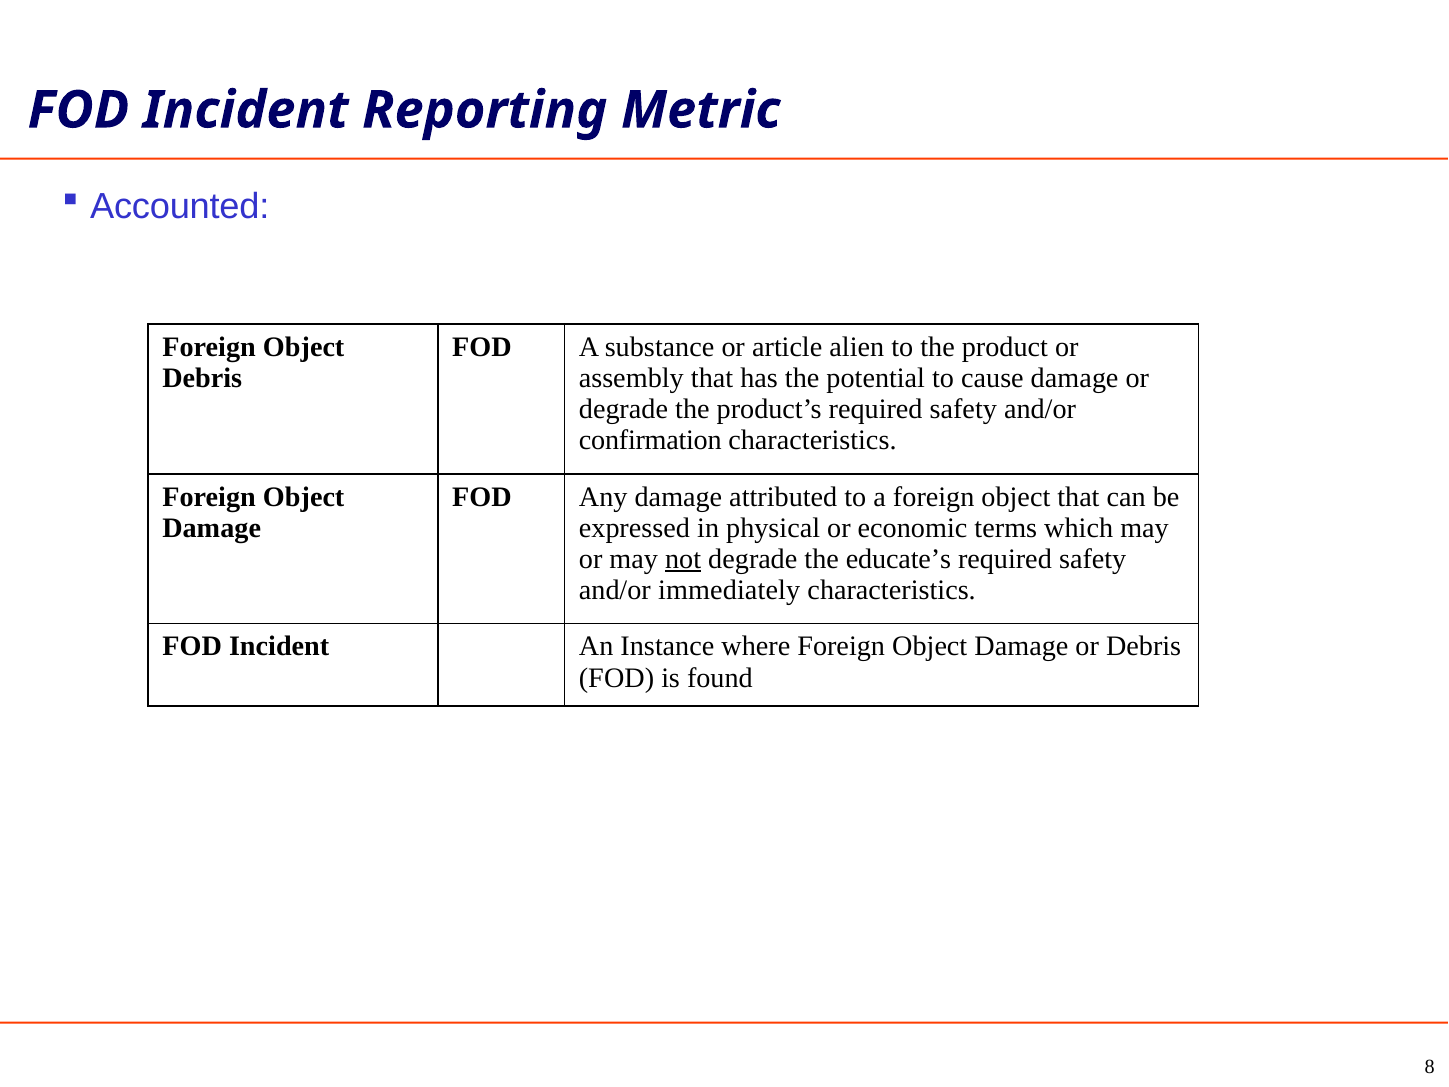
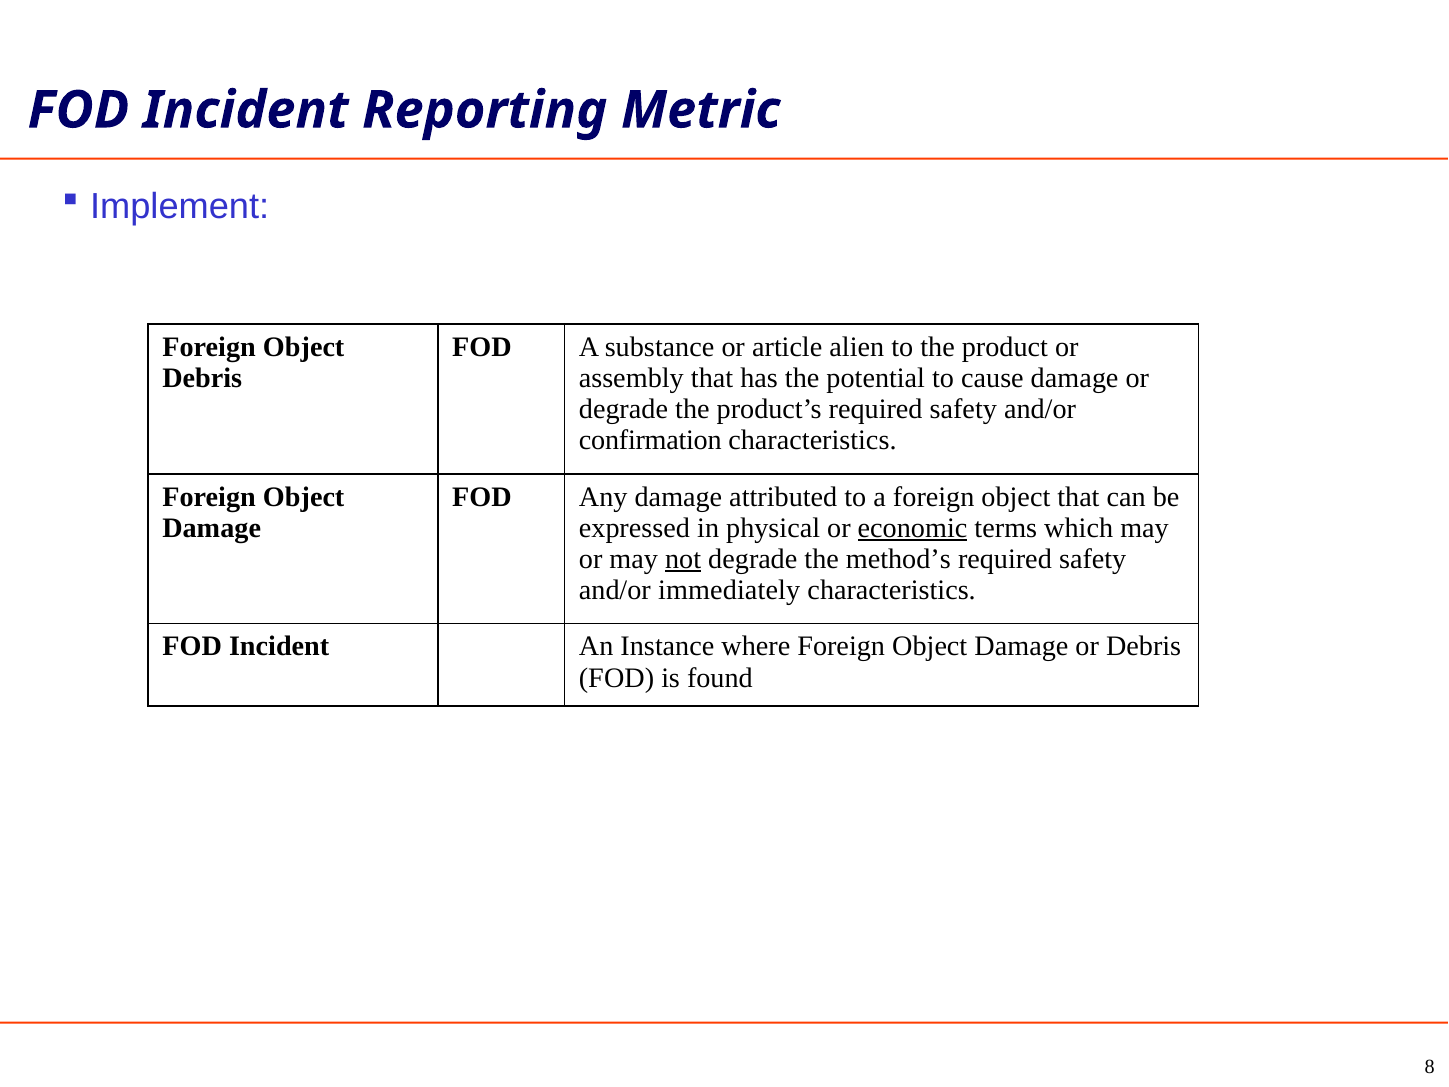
Accounted: Accounted -> Implement (180, 207)
economic underline: none -> present (913, 528)
educate’s: educate’s -> method’s (898, 559)
